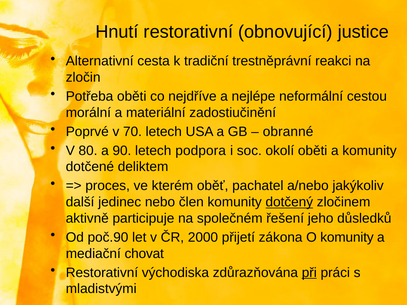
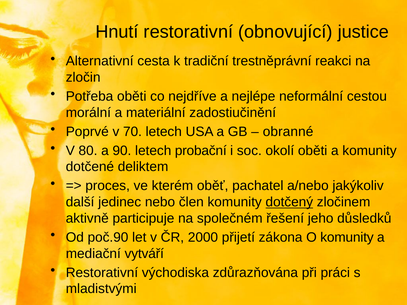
podpora: podpora -> probační (201, 151)
chovat: chovat -> vytváří (144, 254)
při underline: present -> none (309, 273)
